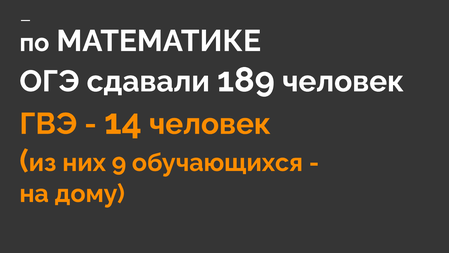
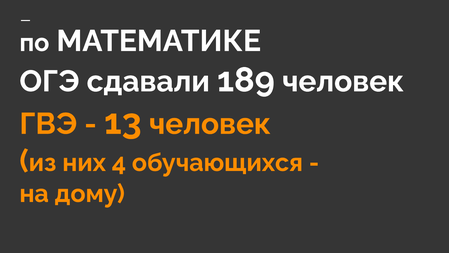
14: 14 -> 13 (123, 122)
9: 9 -> 4 (119, 162)
